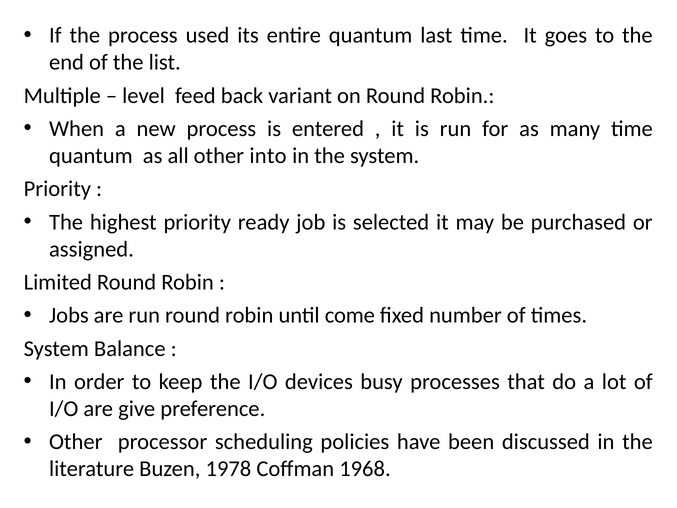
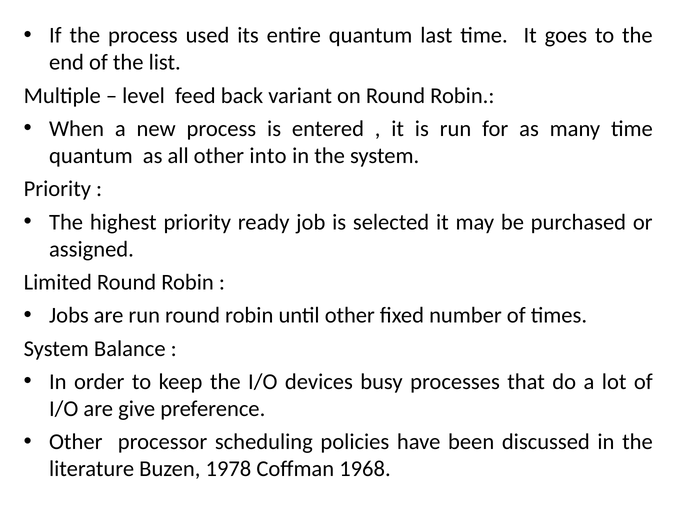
until come: come -> other (350, 315)
